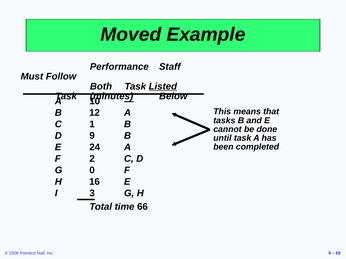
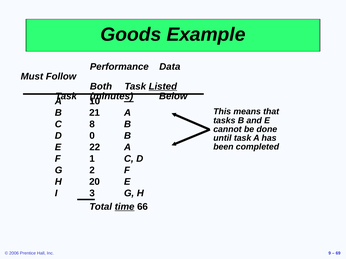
Moved: Moved -> Goods (131, 35)
Staff: Staff -> Data (170, 67)
12: 12 -> 21 (95, 113)
1: 1 -> 8 (92, 124)
D 9: 9 -> 0 (92, 136)
24: 24 -> 22 (95, 147)
2: 2 -> 1 (92, 159)
0: 0 -> 2 (92, 171)
16: 16 -> 20 (95, 182)
time underline: none -> present (125, 207)
